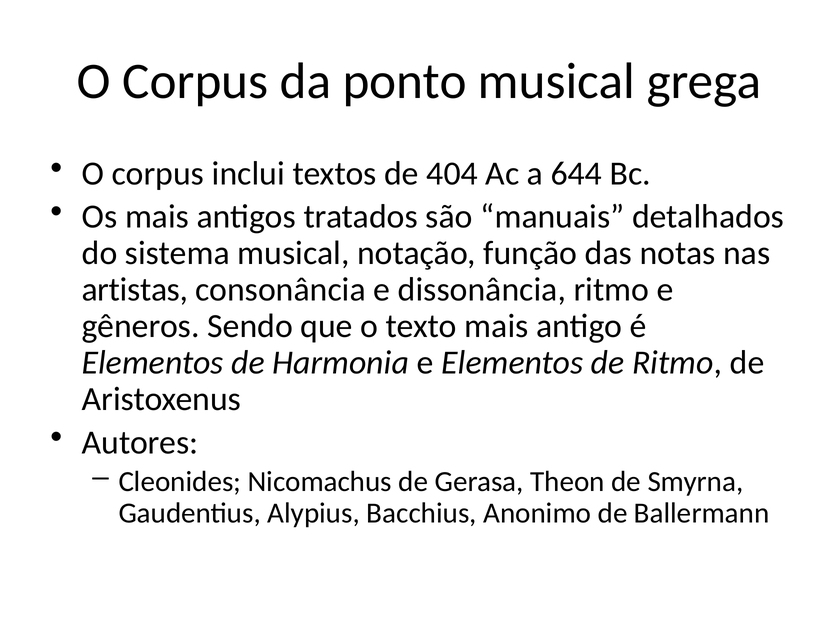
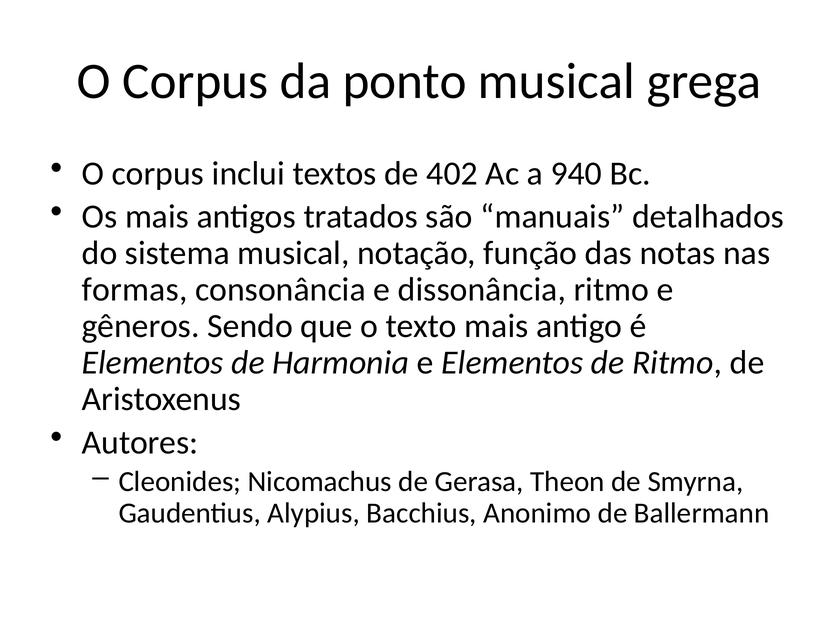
404: 404 -> 402 (452, 174)
644: 644 -> 940 (576, 174)
artistas: artistas -> formas (135, 290)
